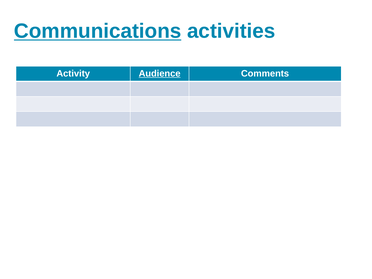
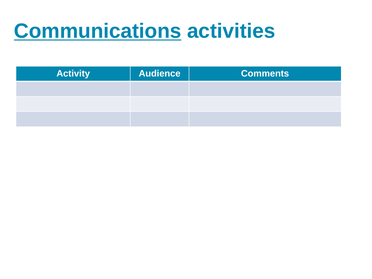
Audience underline: present -> none (160, 73)
